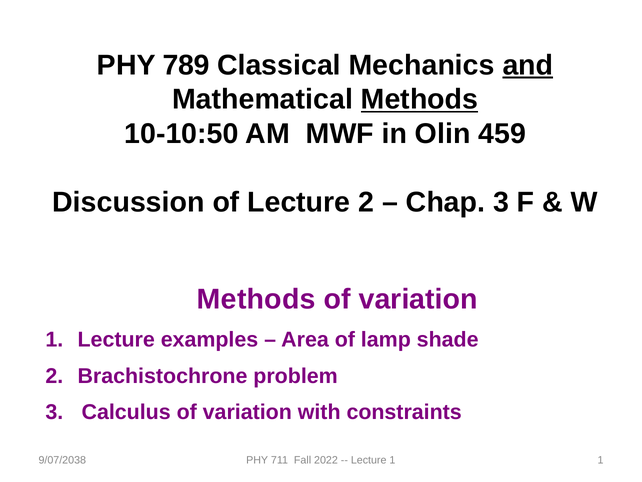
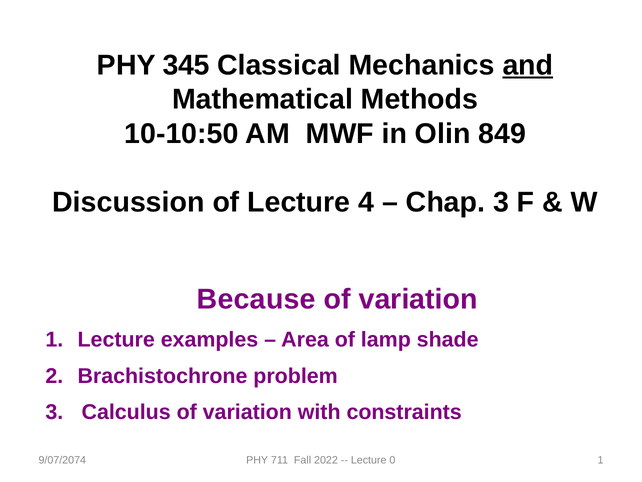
789: 789 -> 345 (186, 65)
Methods underline: present -> none (419, 99)
459: 459 -> 849 (502, 134)
Lecture 2: 2 -> 4 (366, 202)
Methods: Methods -> Because (256, 299)
9/07/2038: 9/07/2038 -> 9/07/2074 (62, 460)
Lecture 1: 1 -> 0 (392, 460)
